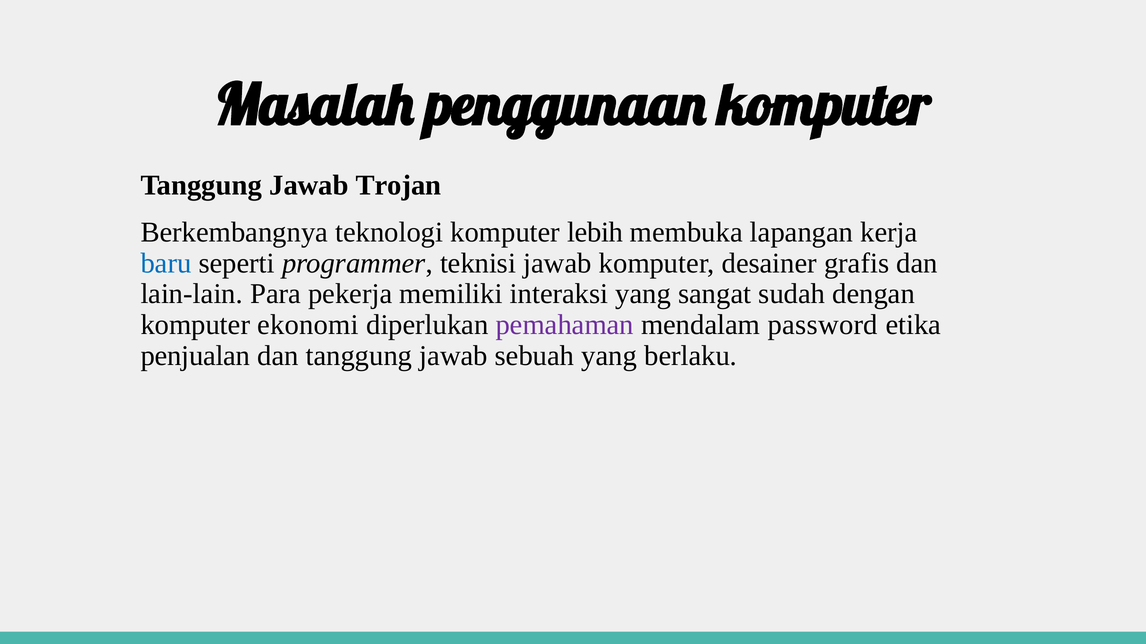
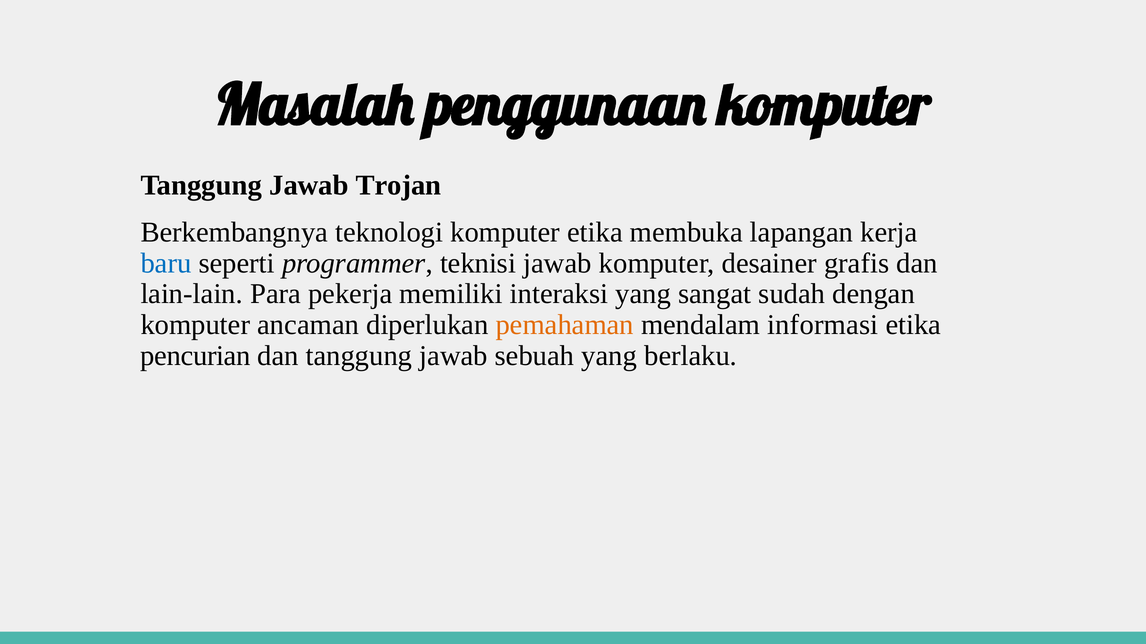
komputer lebih: lebih -> etika (595, 232)
ekonomi: ekonomi -> ancaman (308, 325)
pemahaman colour: purple -> orange (565, 325)
password: password -> informasi (823, 325)
penjualan: penjualan -> pencurian (195, 356)
